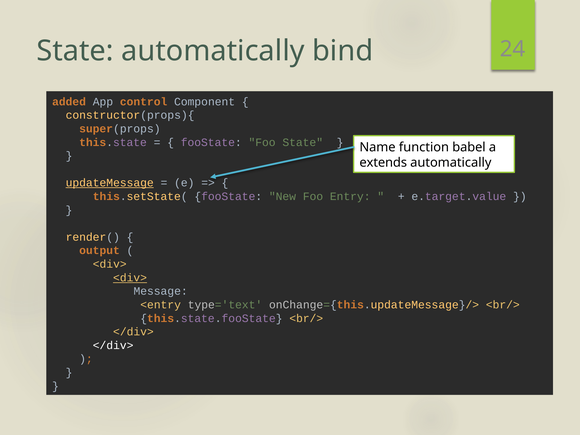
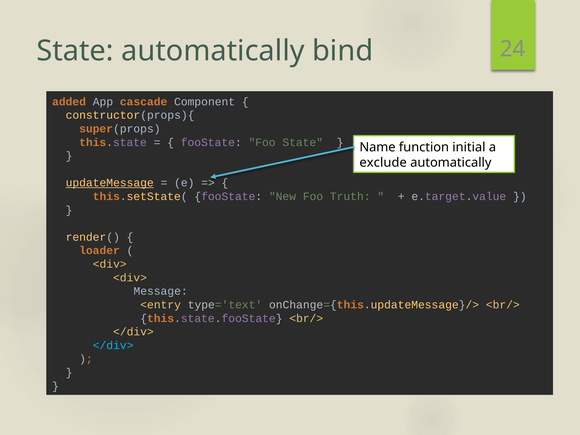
control: control -> cascade (144, 102)
babel: babel -> initial (469, 147)
extends: extends -> exclude (383, 163)
Entry: Entry -> Truth (350, 196)
output: output -> loader (100, 251)
<div> underline: present -> none (130, 278)
</div> colour: white -> light blue (113, 345)
